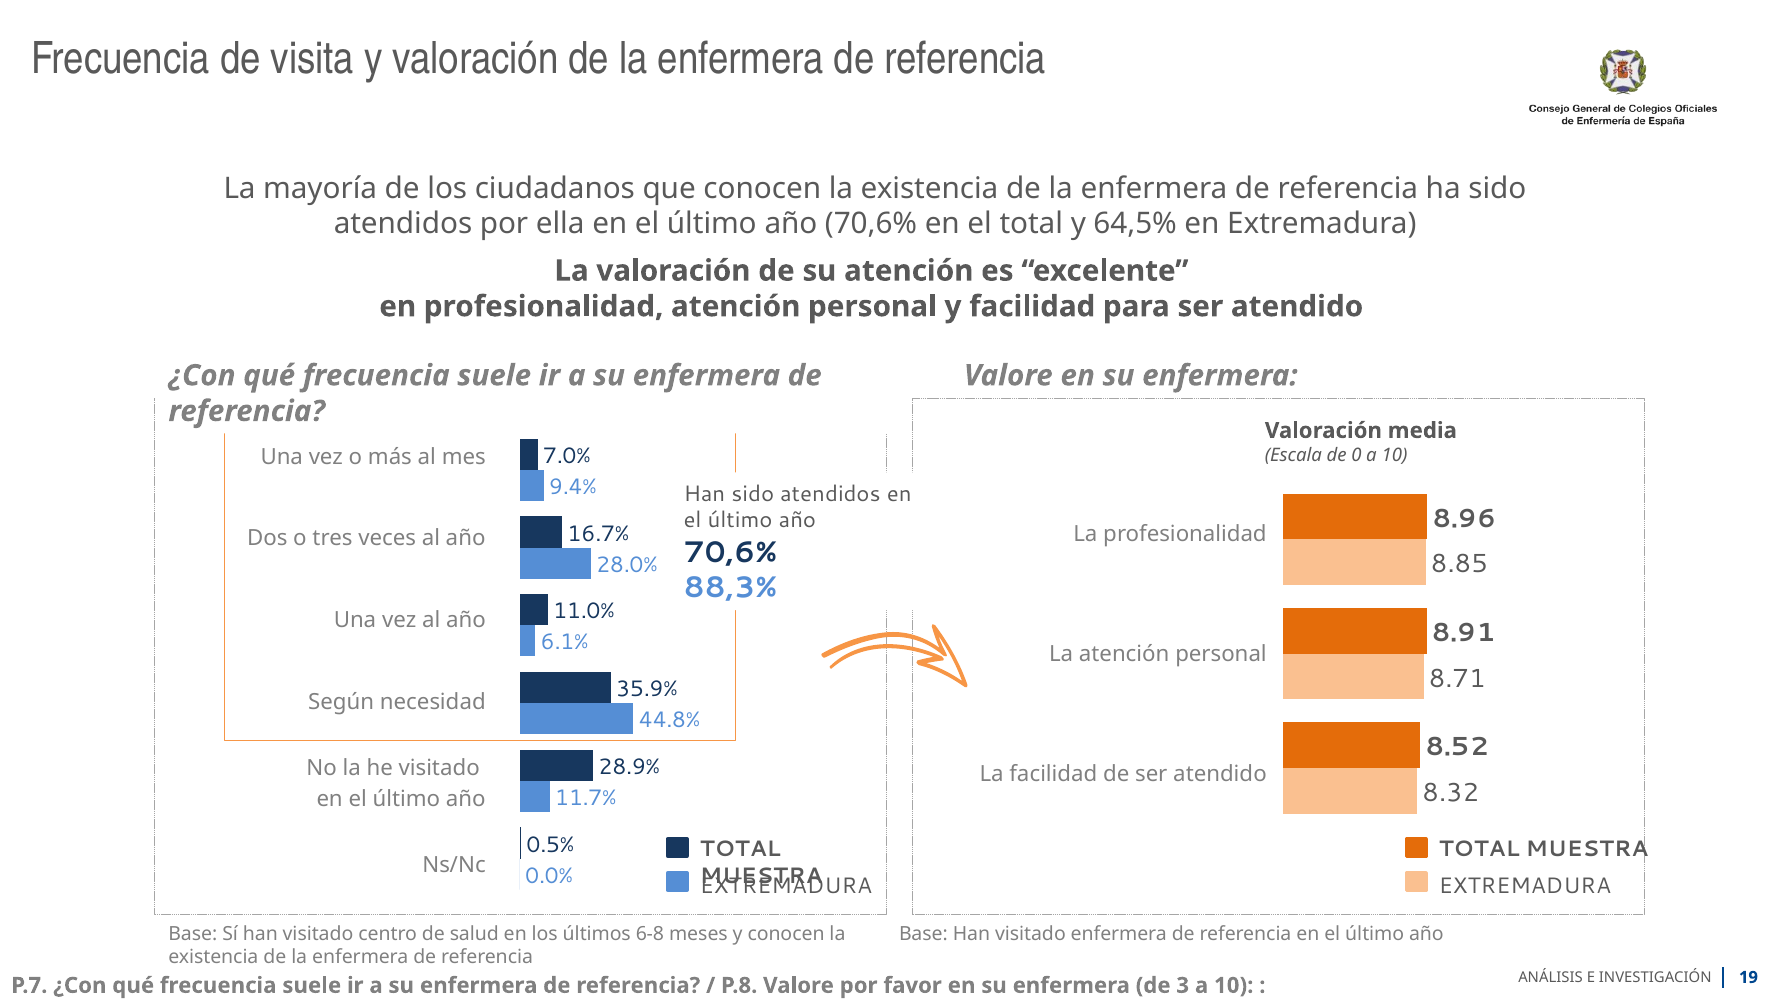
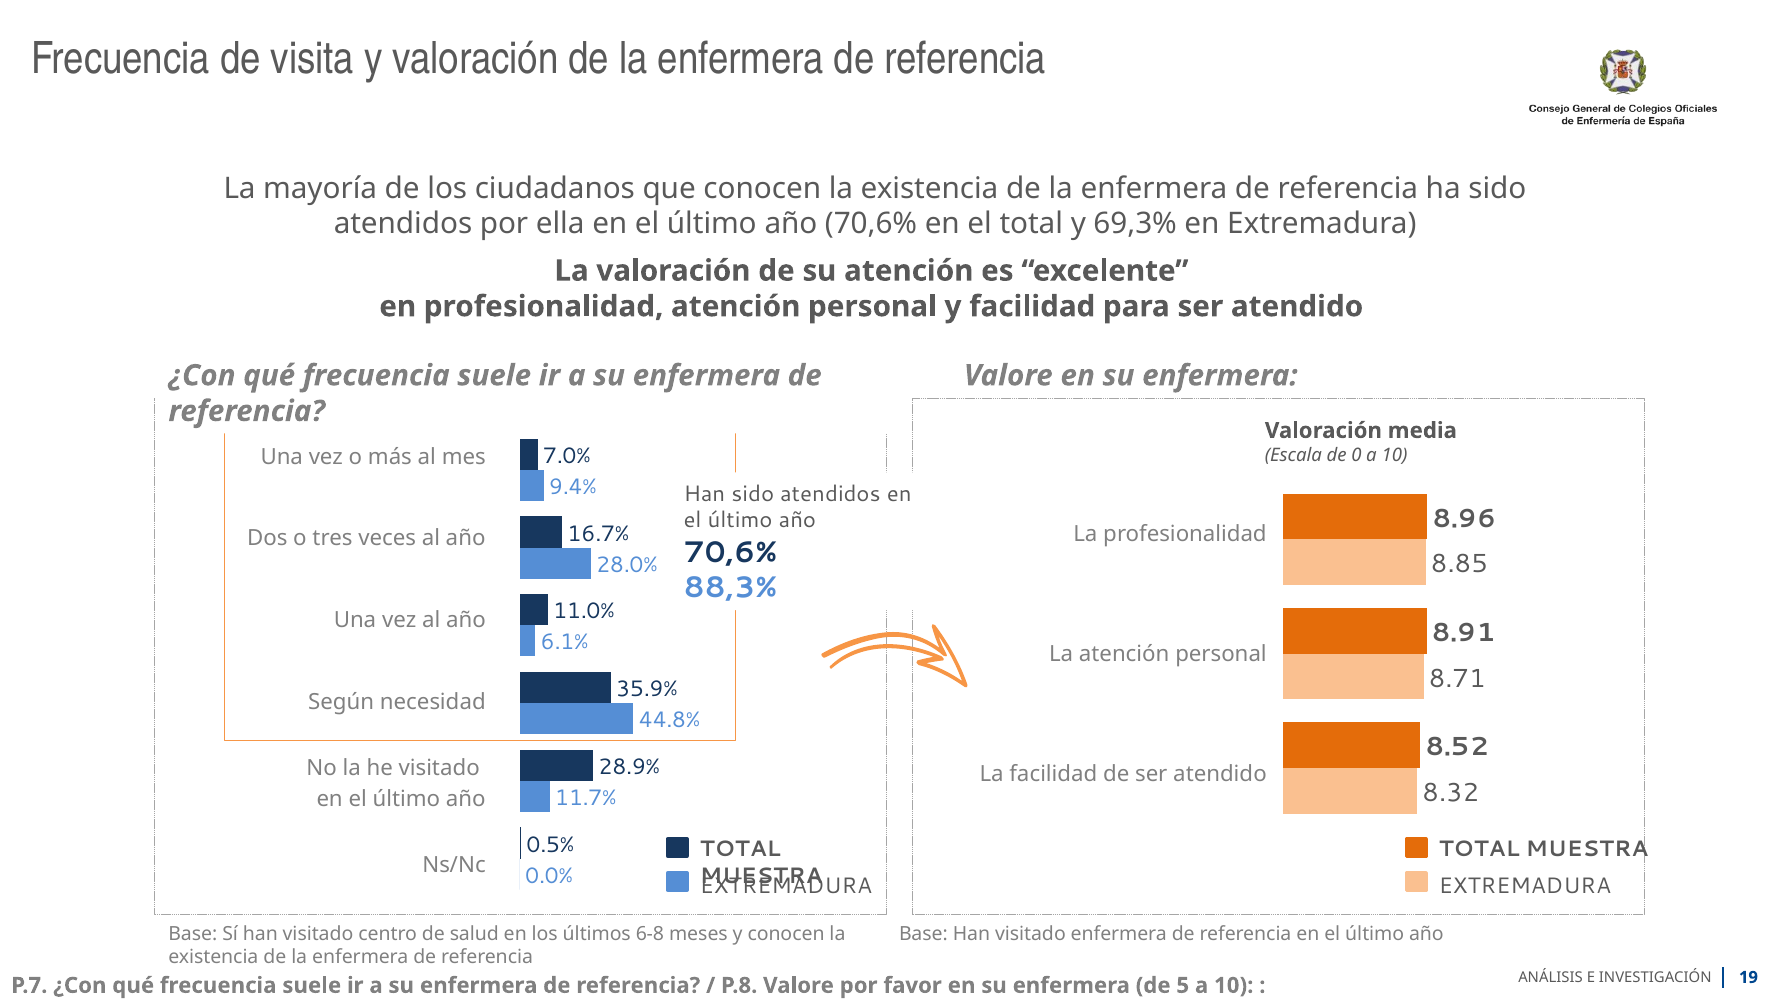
64,5%: 64,5% -> 69,3% (1135, 224)
3: 3 -> 5 (1183, 986)
